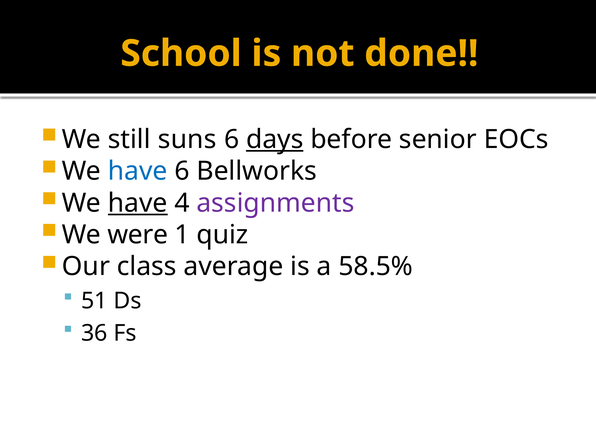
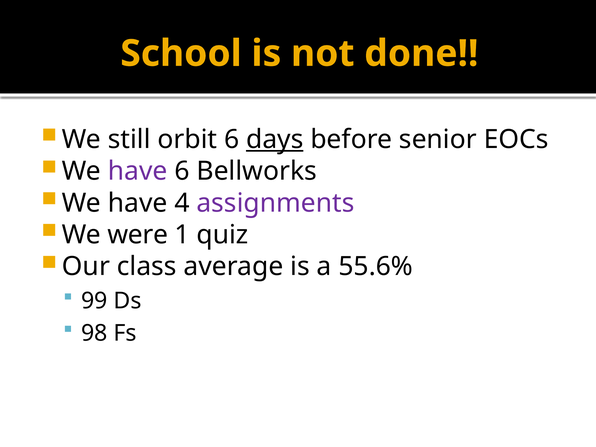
suns: suns -> orbit (187, 139)
have colour: blue -> purple (138, 171)
have underline: present -> none (138, 203)
58.5%: 58.5% -> 55.6% (376, 267)
51: 51 -> 99 (94, 301)
36: 36 -> 98 (94, 333)
